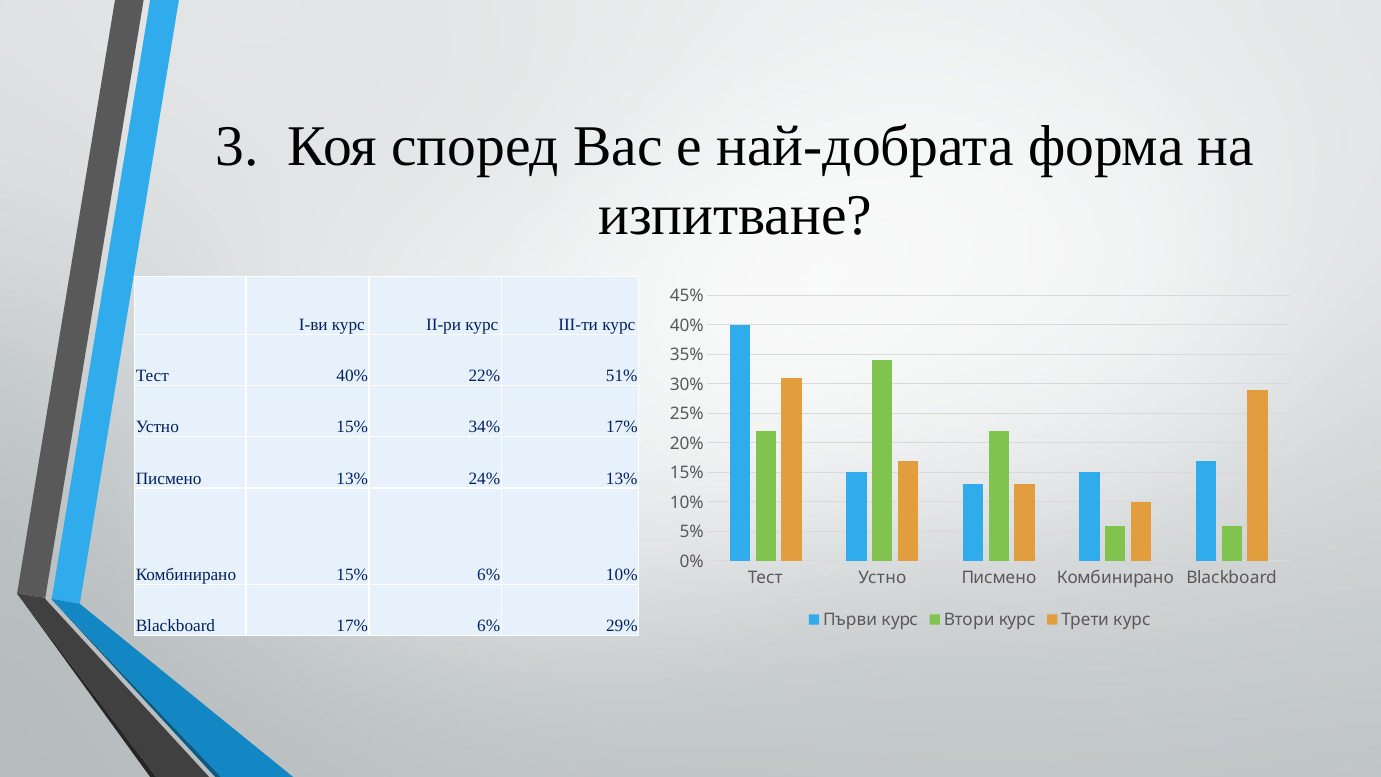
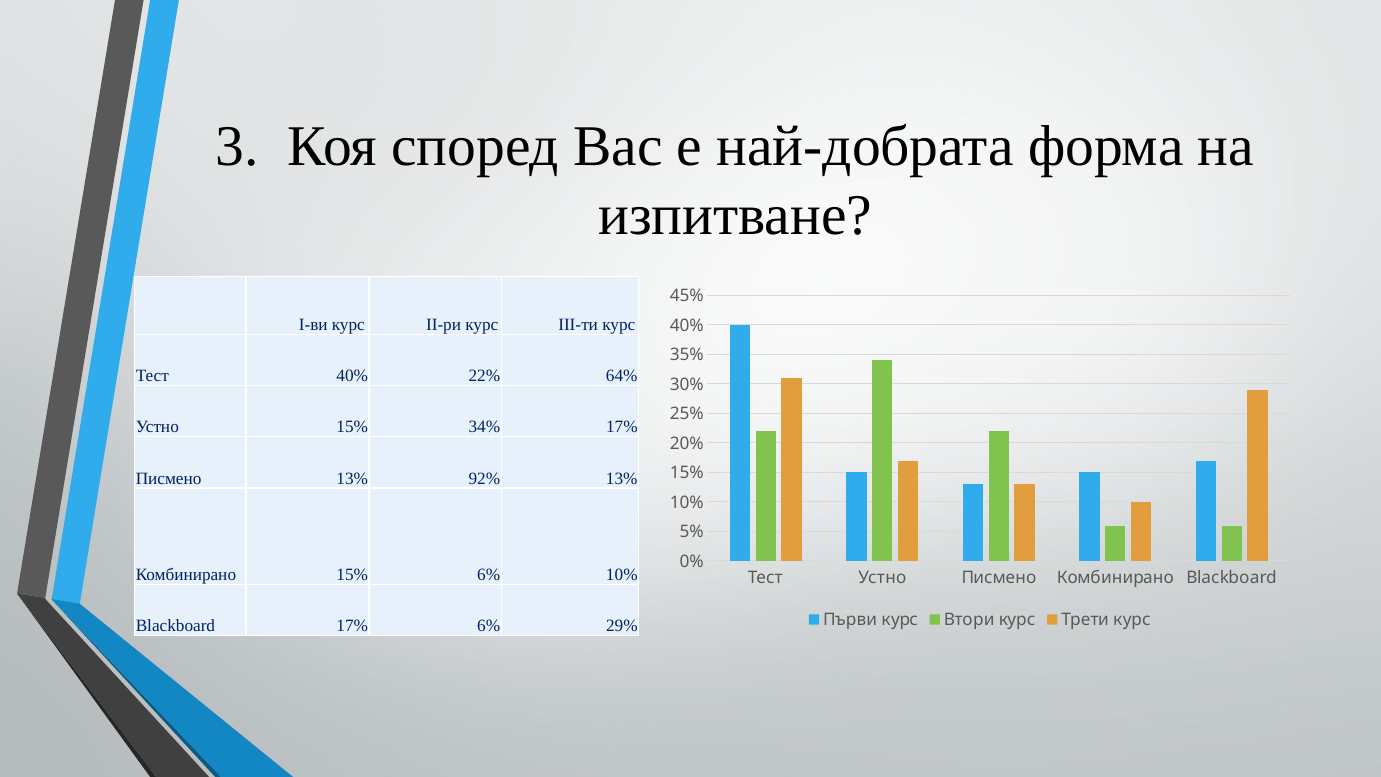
51%: 51% -> 64% (622, 376)
24%: 24% -> 92% (484, 478)
